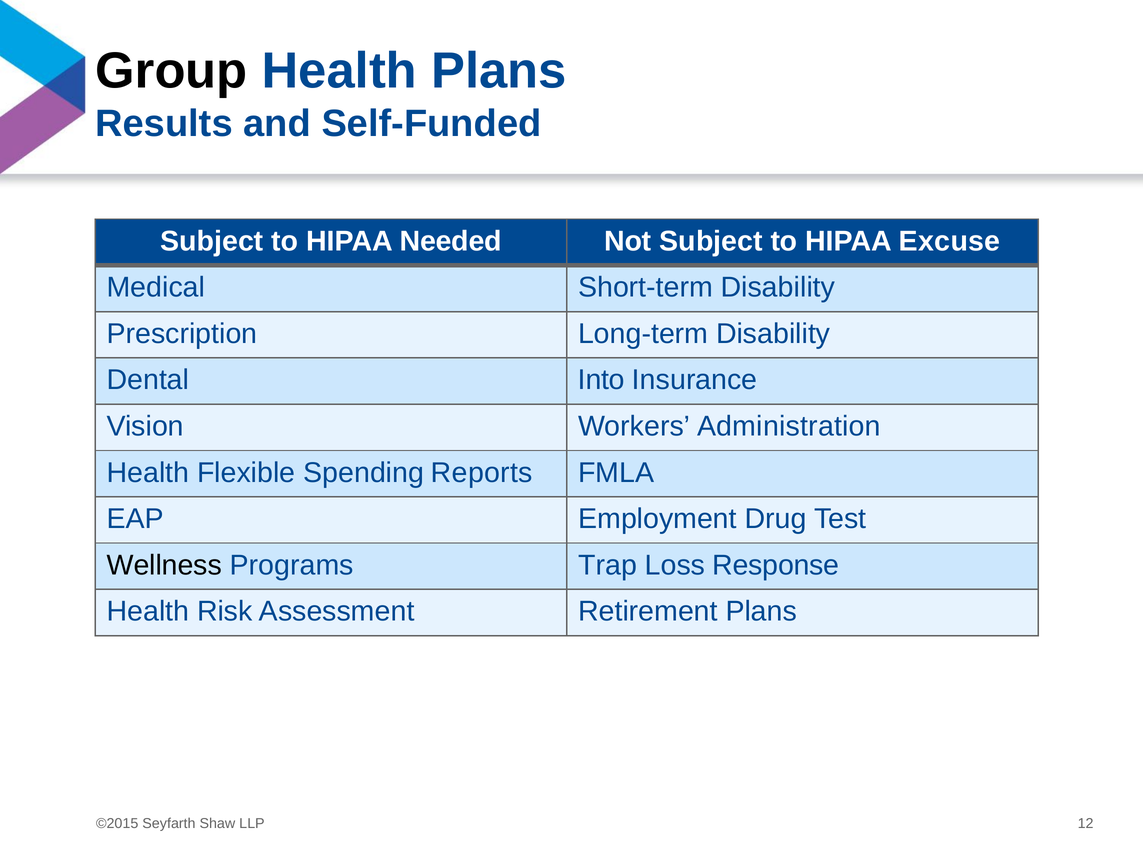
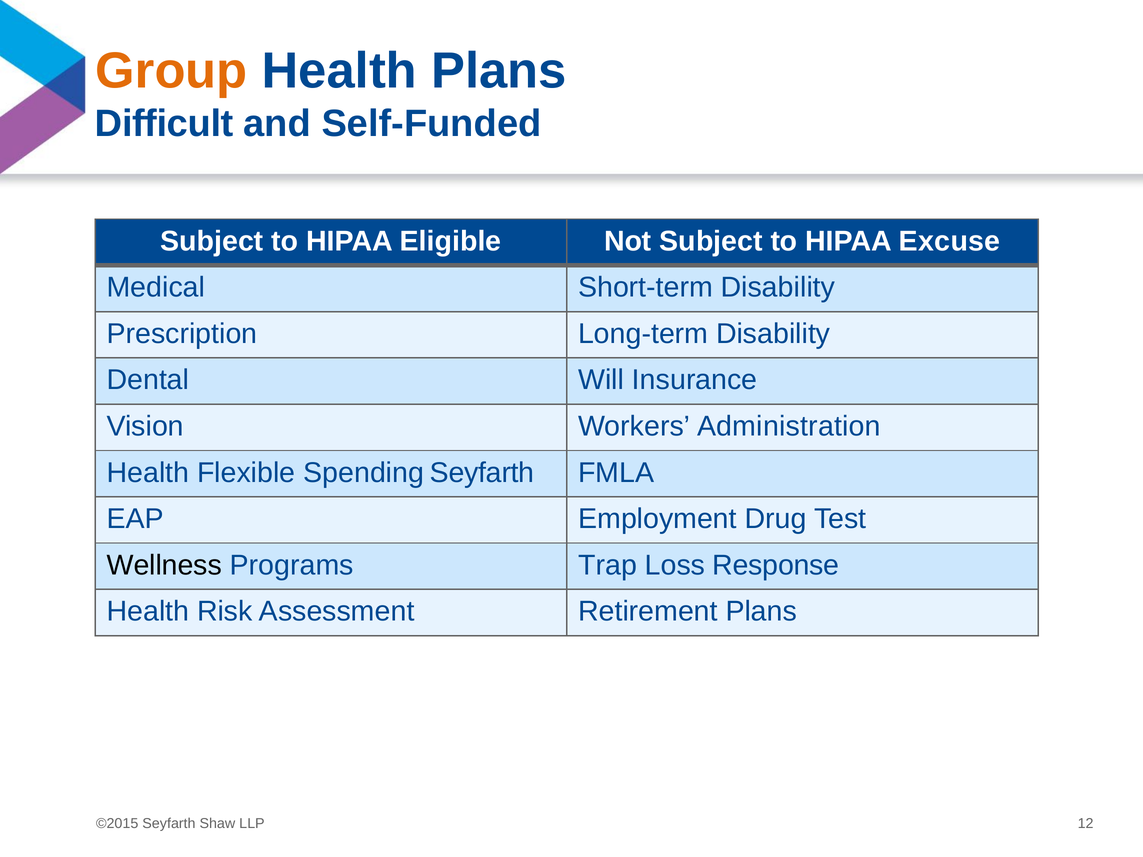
Group colour: black -> orange (171, 71)
Results: Results -> Difficult (164, 124)
Needed: Needed -> Eligible (451, 241)
Into: Into -> Will (601, 380)
Spending Reports: Reports -> Seyfarth (482, 473)
